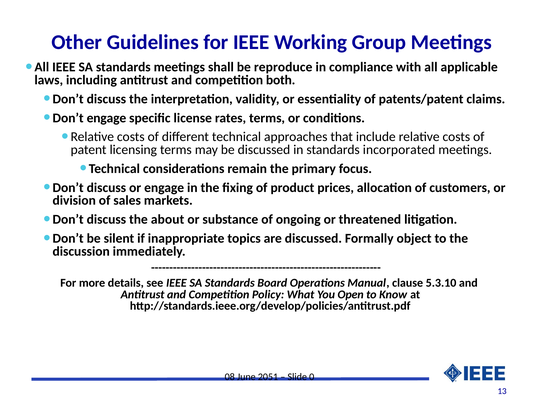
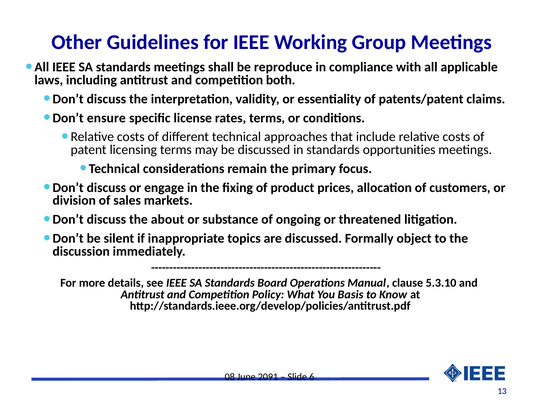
Don’t engage: engage -> ensure (106, 118)
incorporated: incorporated -> opportunities (399, 150)
Open: Open -> Basis (351, 295)
2051: 2051 -> 2091 (268, 377)
0: 0 -> 6 (312, 377)
